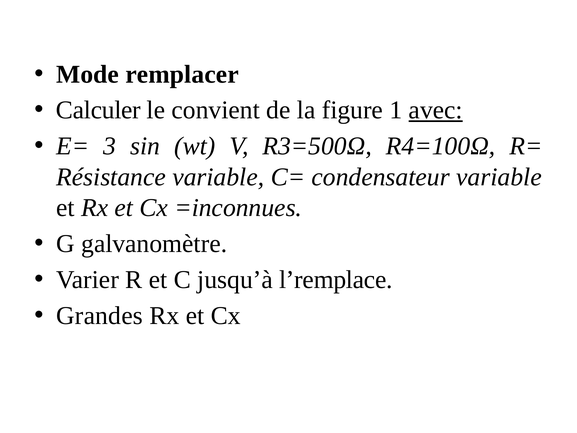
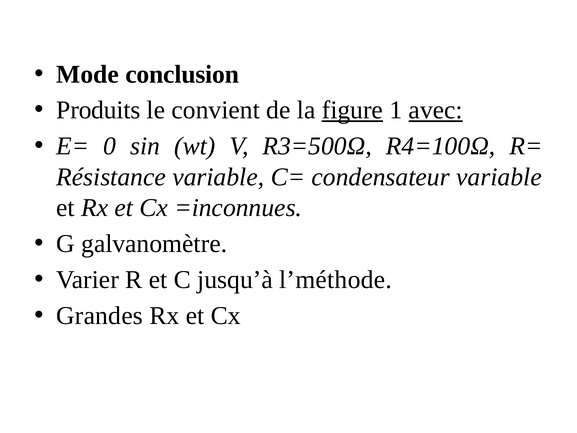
remplacer: remplacer -> conclusion (182, 74)
Calculer: Calculer -> Produits (98, 110)
figure underline: none -> present (352, 110)
3: 3 -> 0 (110, 146)
l’remplace: l’remplace -> l’méthode (336, 280)
